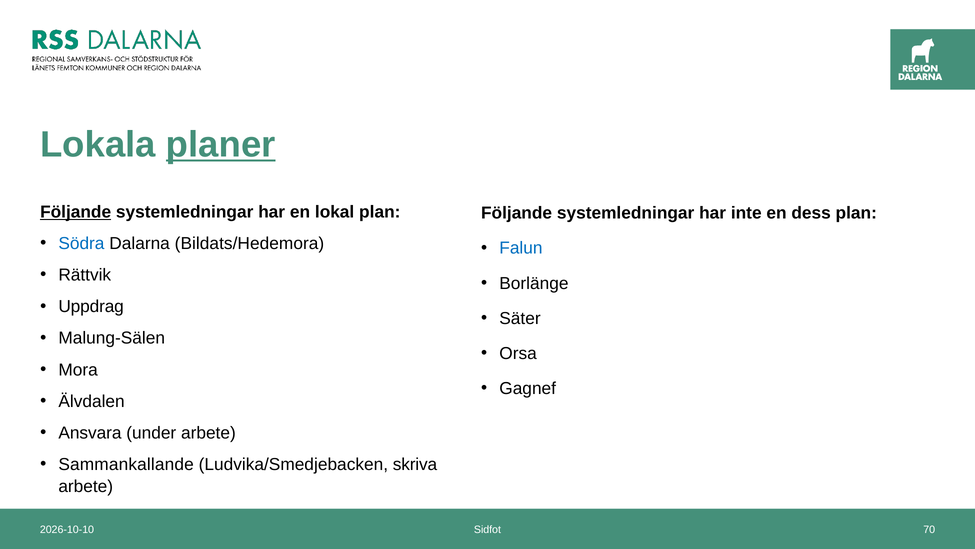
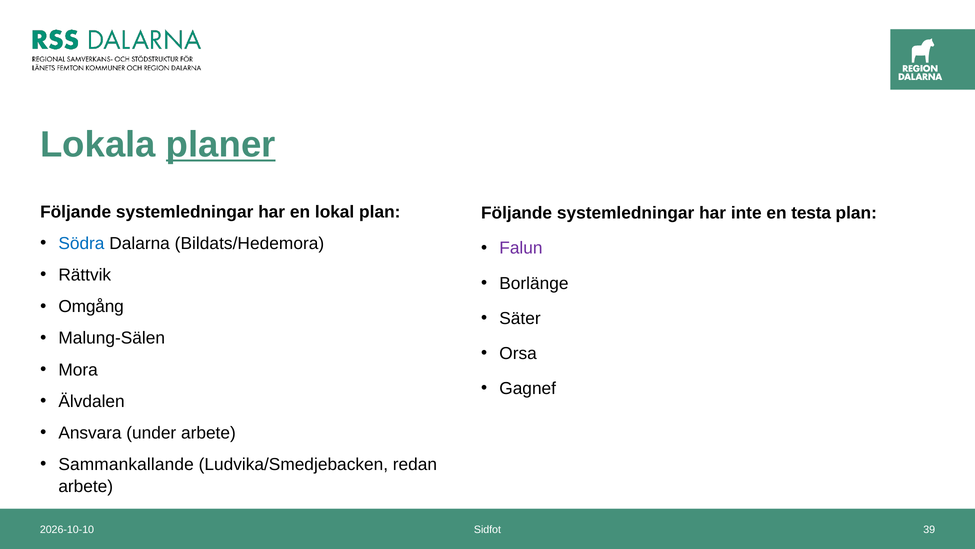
Följande underline: present -> none (76, 212)
dess: dess -> testa (811, 213)
Falun colour: blue -> purple (521, 248)
Uppdrag: Uppdrag -> Omgång (91, 306)
skriva: skriva -> redan (415, 464)
70: 70 -> 39 (929, 529)
